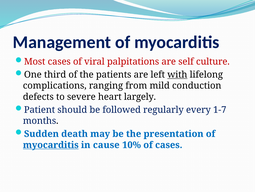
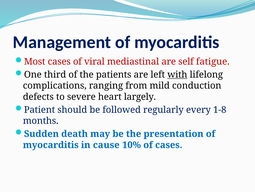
palpitations: palpitations -> mediastinal (133, 61)
culture: culture -> fatigue (213, 61)
1-7: 1-7 -> 1-8 (220, 109)
myocarditis underline: present -> none (51, 144)
